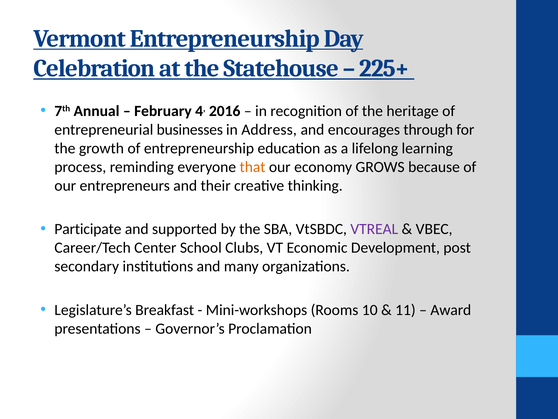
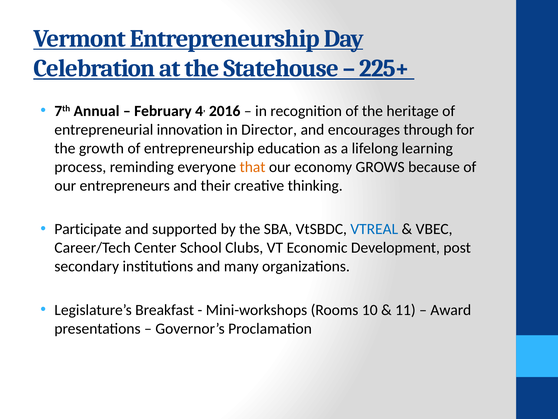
businesses: businesses -> innovation (190, 129)
Address: Address -> Director (269, 129)
VTREAL colour: purple -> blue (374, 229)
